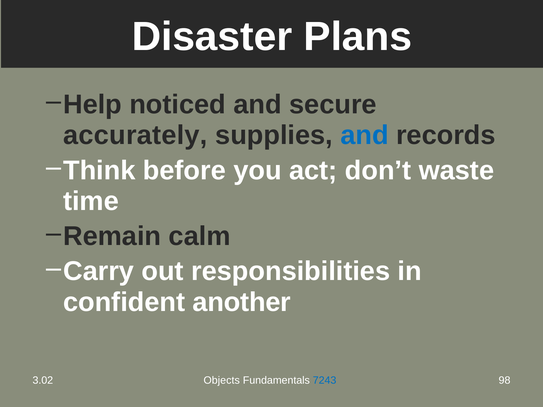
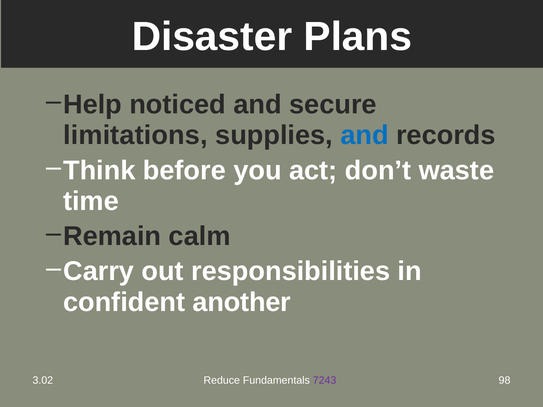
accurately: accurately -> limitations (135, 135)
Objects: Objects -> Reduce (222, 381)
7243 colour: blue -> purple (325, 381)
